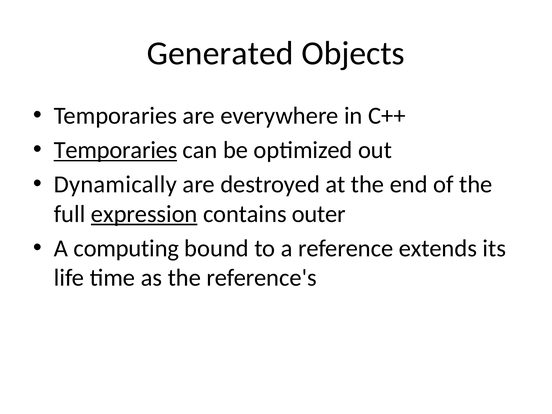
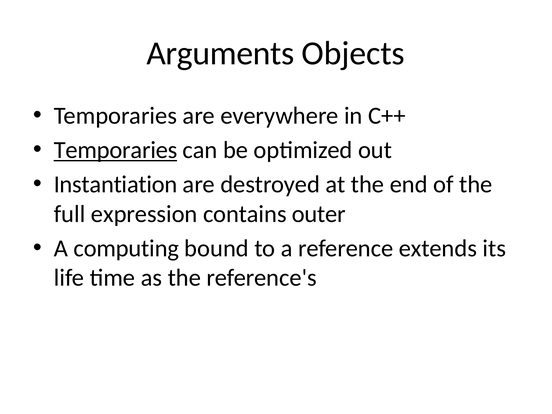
Generated: Generated -> Arguments (220, 53)
Dynamically: Dynamically -> Instantiation (116, 185)
expression underline: present -> none (144, 214)
